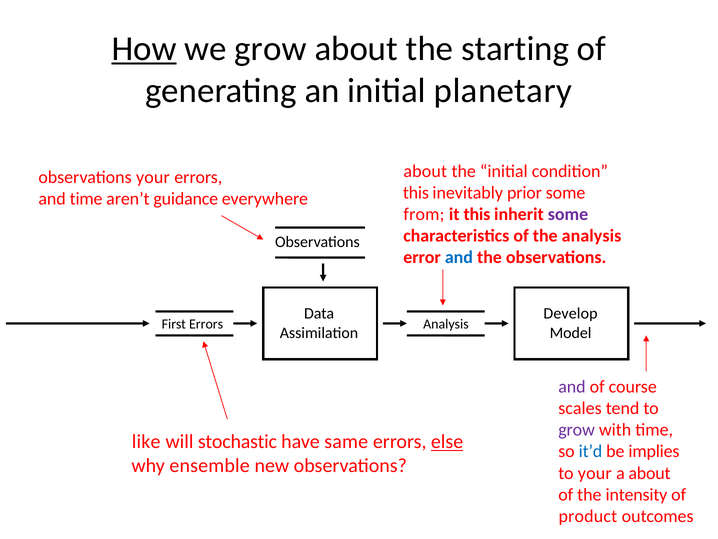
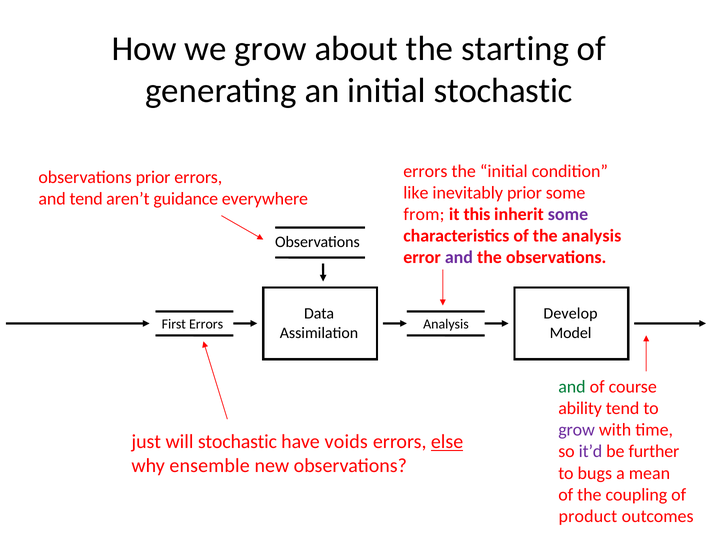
How underline: present -> none (144, 49)
initial planetary: planetary -> stochastic (503, 90)
about: about -> errors (425, 171)
observations your: your -> prior (153, 177)
this: this -> like (416, 193)
and time: time -> tend (86, 199)
and colour: blue -> purple (459, 257)
and colour: purple -> green (572, 386)
scales: scales -> ability (580, 408)
like: like -> just (146, 441)
same: same -> voids (346, 441)
it’d colour: blue -> purple (590, 451)
implies: implies -> further (654, 451)
to your: your -> bugs (595, 473)
a about: about -> mean (649, 473)
intensity: intensity -> coupling (636, 494)
